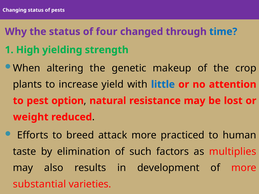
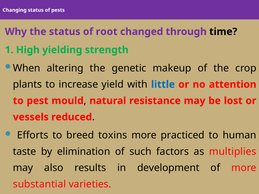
four: four -> root (107, 32)
time colour: blue -> black (223, 32)
option: option -> mould (68, 101)
weight: weight -> vessels (31, 117)
attack: attack -> toxins (113, 135)
